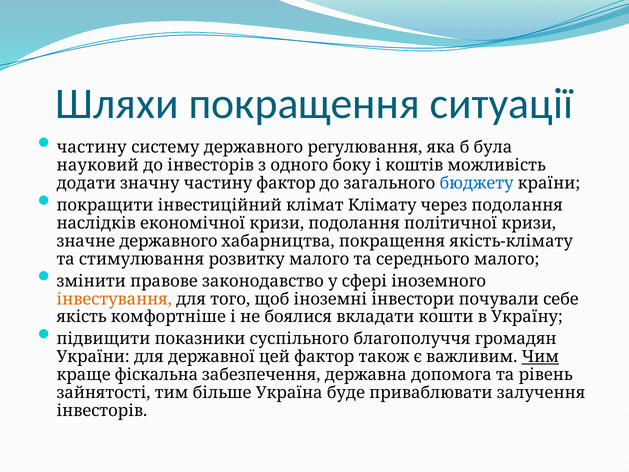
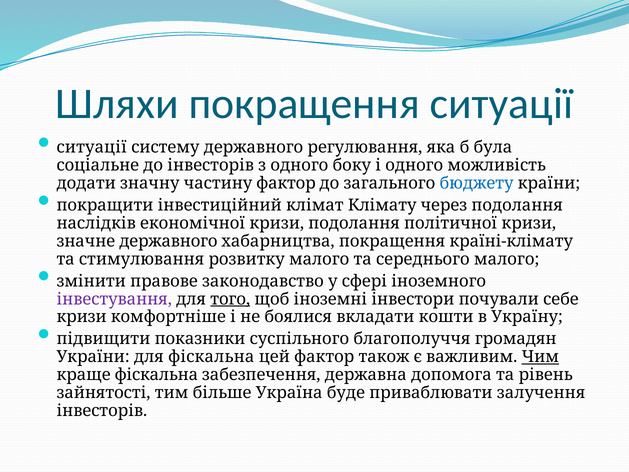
частину: частину -> ситуації (92, 147)
науковий: науковий -> соціальне (98, 165)
і коштів: коштів -> одного (414, 165)
якість-клімату: якість-клімату -> країні-клімату (511, 241)
інвестування colour: orange -> purple (114, 299)
того underline: none -> present (230, 299)
якість: якість -> кризи (82, 317)
для державної: державної -> фіскальна (211, 357)
